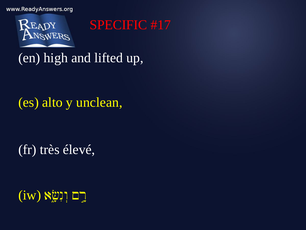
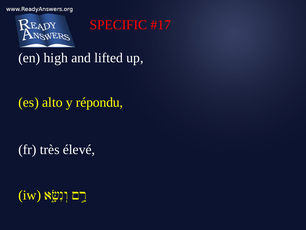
unclean: unclean -> répondu (99, 102)
